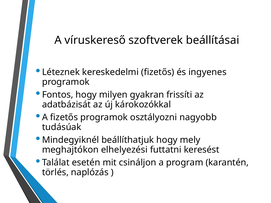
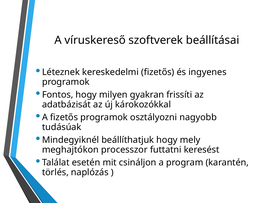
elhelyezési: elhelyezési -> processzor (124, 150)
